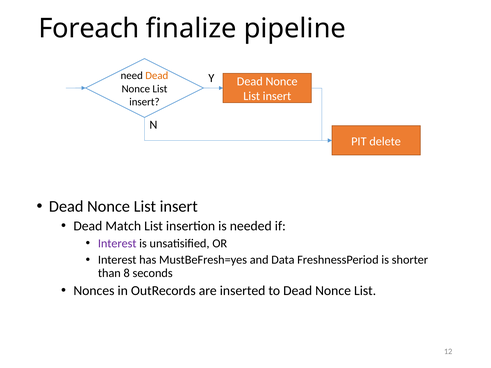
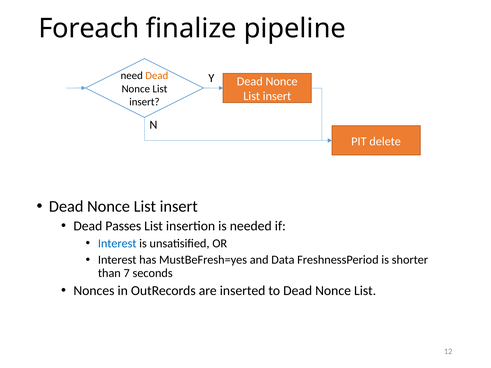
Match: Match -> Passes (123, 226)
Interest colour: purple -> blue (117, 243)
8: 8 -> 7 (127, 273)
